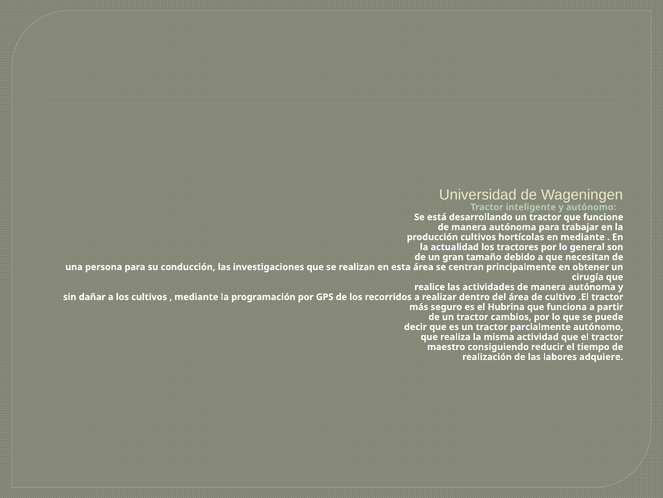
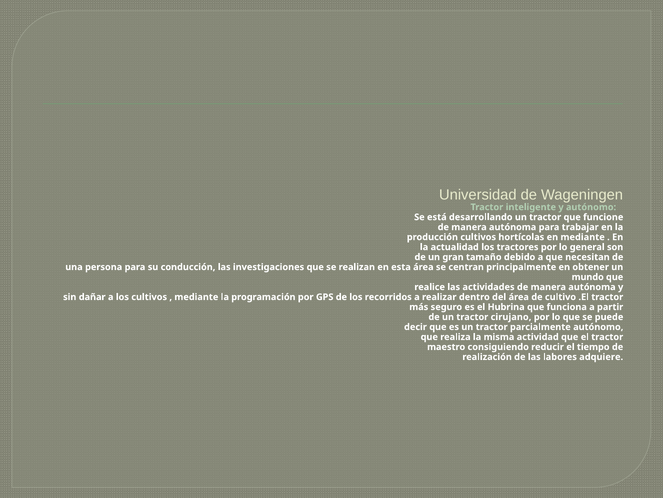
cirugía: cirugía -> mundo (588, 277)
cambios: cambios -> cirujano (511, 317)
